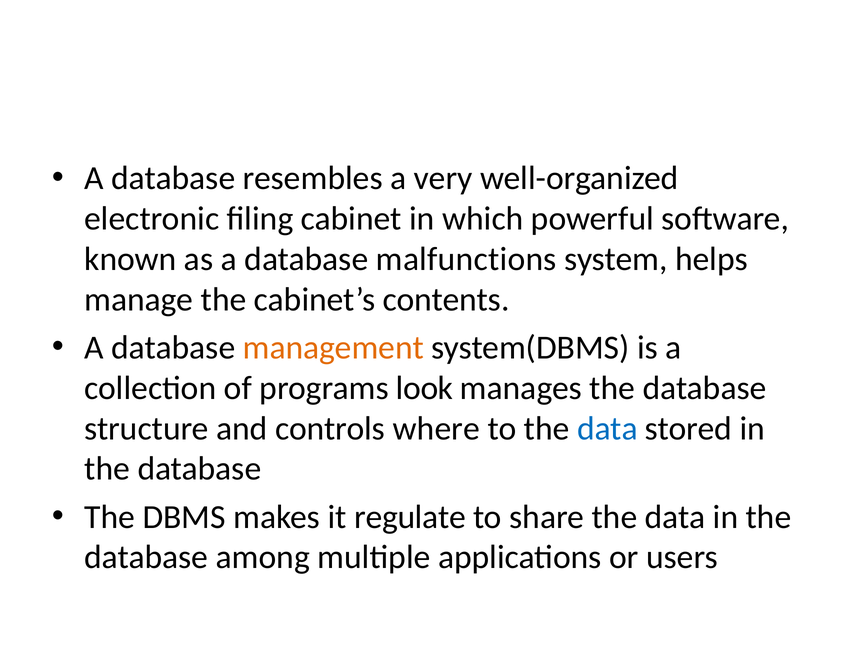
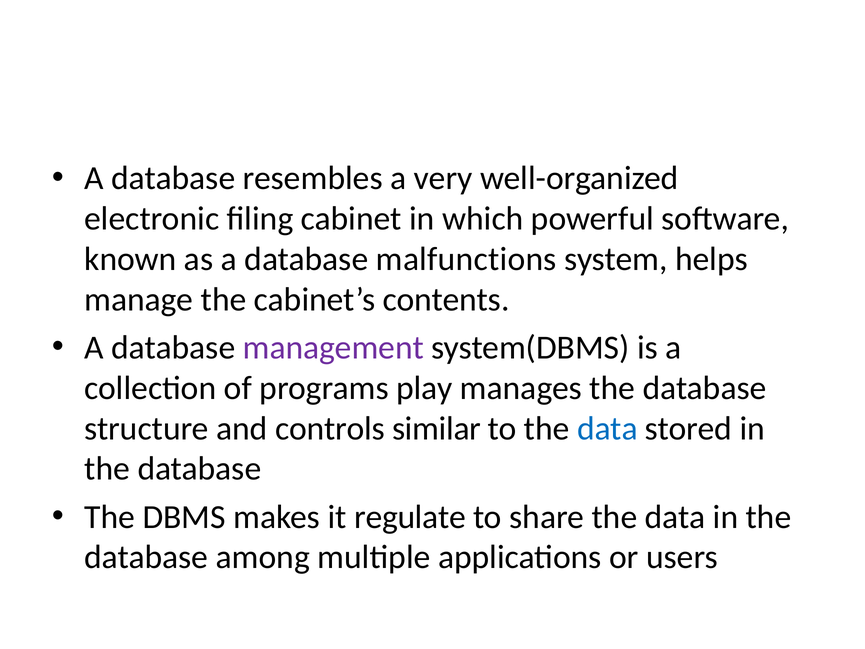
management colour: orange -> purple (333, 347)
look: look -> play (424, 388)
where: where -> similar (437, 428)
